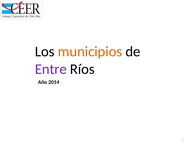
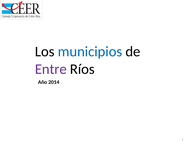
municipios colour: orange -> blue (90, 52)
